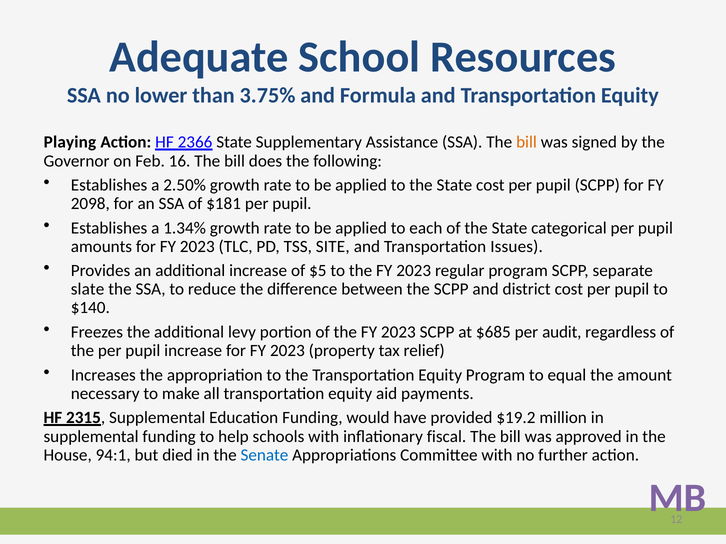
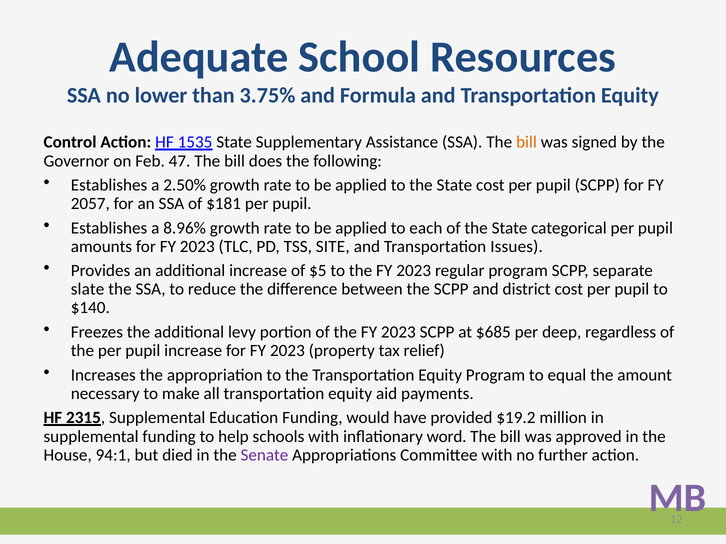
Playing: Playing -> Control (70, 142)
2366: 2366 -> 1535 (195, 142)
16: 16 -> 47 (180, 161)
2098: 2098 -> 2057 (90, 204)
1.34%: 1.34% -> 8.96% (185, 228)
audit: audit -> deep (562, 332)
fiscal: fiscal -> word (447, 437)
Senate colour: blue -> purple (264, 455)
